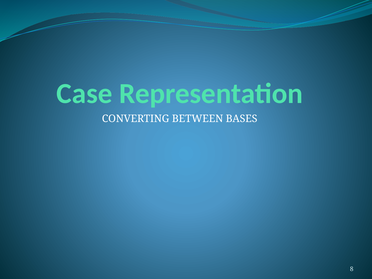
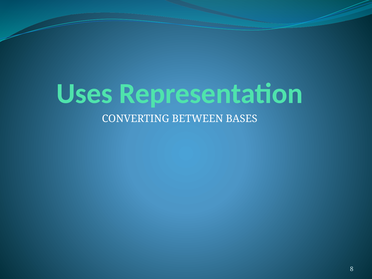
Case: Case -> Uses (85, 94)
